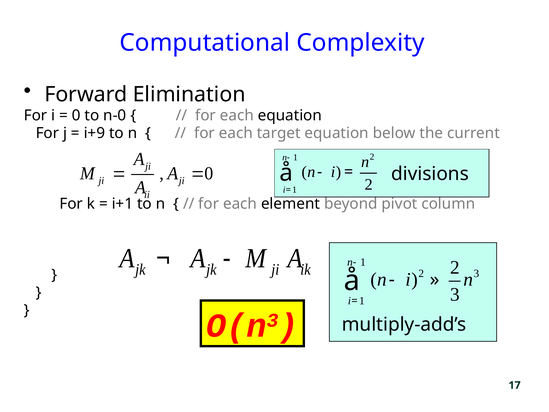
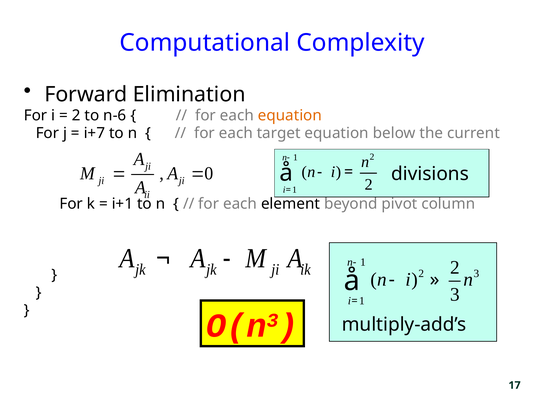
0: 0 -> 2 (76, 115)
n-0: n-0 -> n-6 (115, 115)
equation colour: black -> orange (290, 115)
i+9: i+9 -> i+7 (94, 133)
